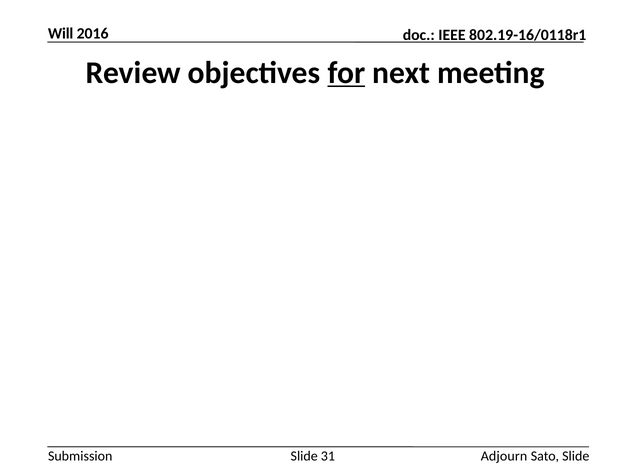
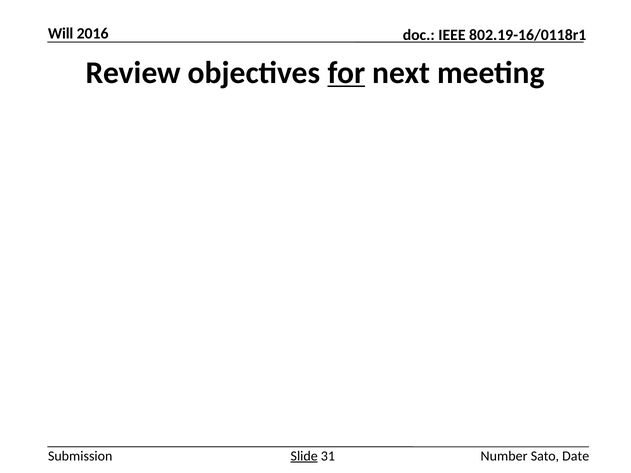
Slide underline: none -> present (304, 456)
Adjourn: Adjourn -> Number (504, 456)
Sato Slide: Slide -> Date (576, 456)
